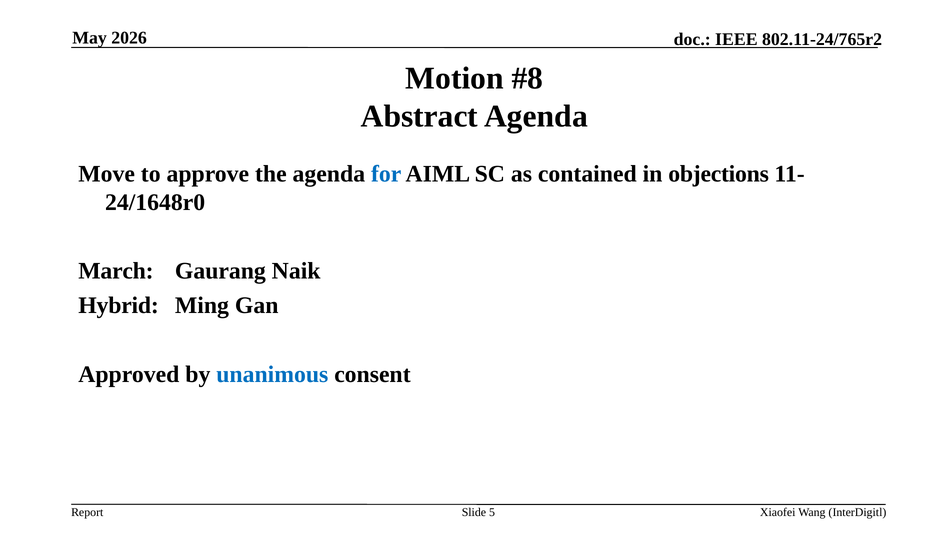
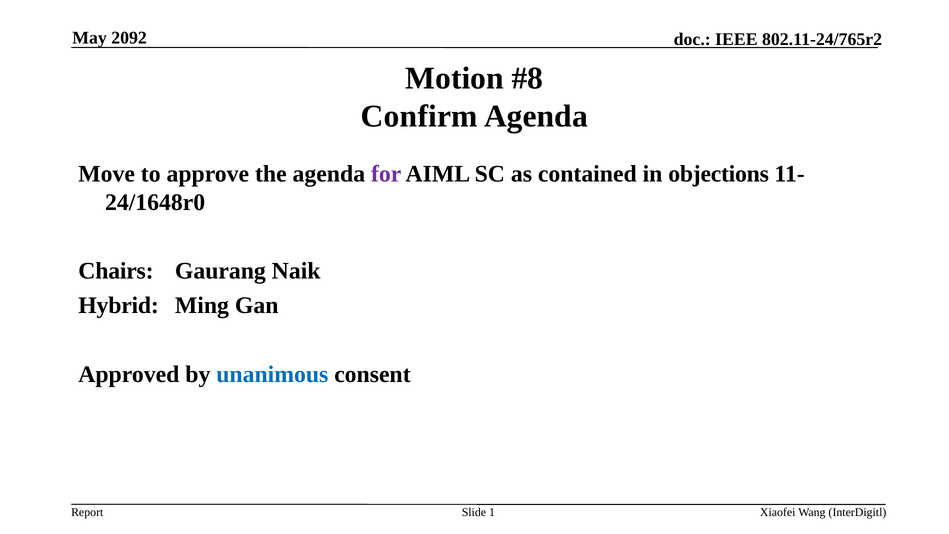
2026: 2026 -> 2092 (129, 38)
Abstract: Abstract -> Confirm (419, 116)
for colour: blue -> purple (386, 174)
March: March -> Chairs (116, 271)
5: 5 -> 1 (492, 512)
